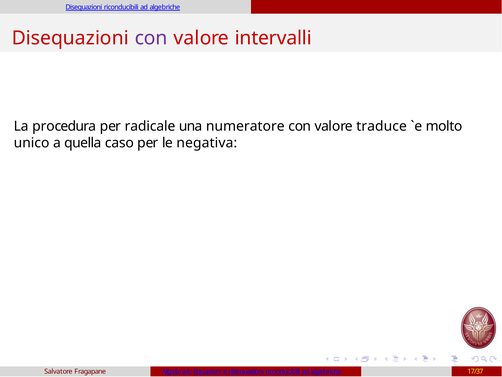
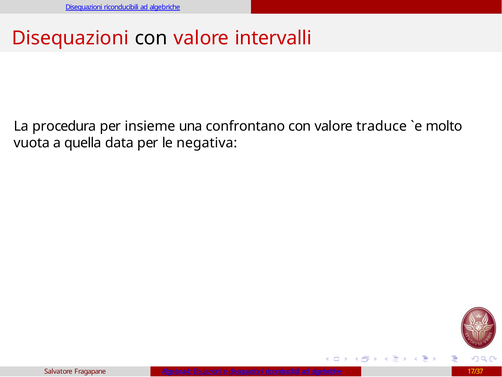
con colour: purple -> black (151, 38)
radicale: radicale -> insieme (150, 126)
numeratore: numeratore -> confrontano (245, 126)
unico: unico -> vuota (32, 143)
caso: caso -> data (119, 143)
